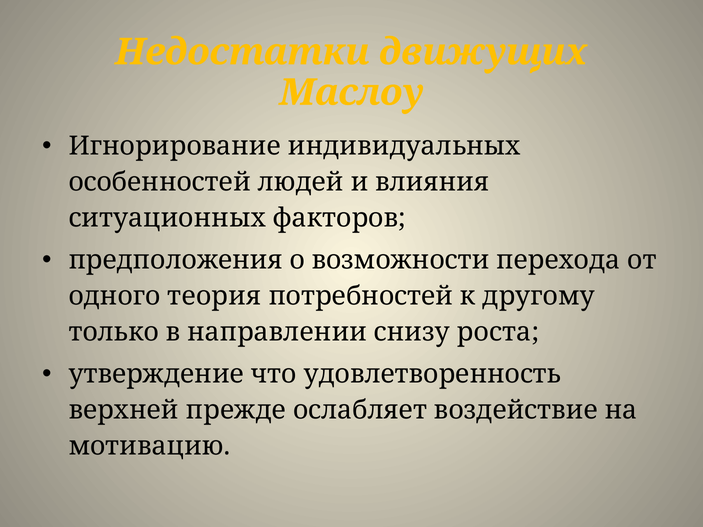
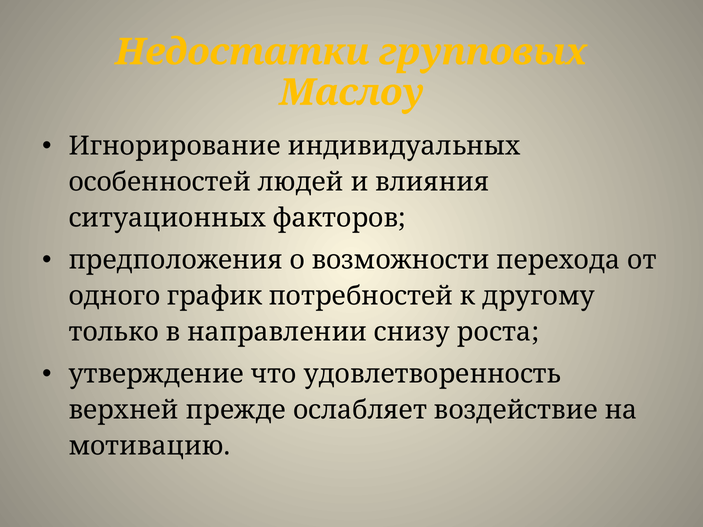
движущих: движущих -> групповых (483, 52)
теория: теория -> график (215, 296)
